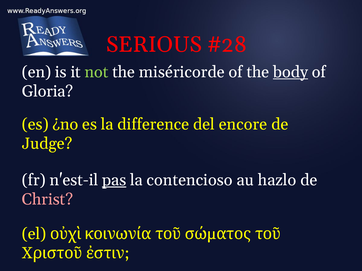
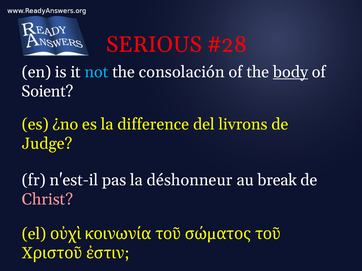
not colour: light green -> light blue (97, 72)
miséricorde: miséricorde -> consolación (182, 72)
Gloria: Gloria -> Soient (47, 91)
encore: encore -> livrons (243, 125)
pas underline: present -> none (114, 180)
contencioso: contencioso -> déshonneur (190, 180)
hazlo: hazlo -> break (277, 180)
